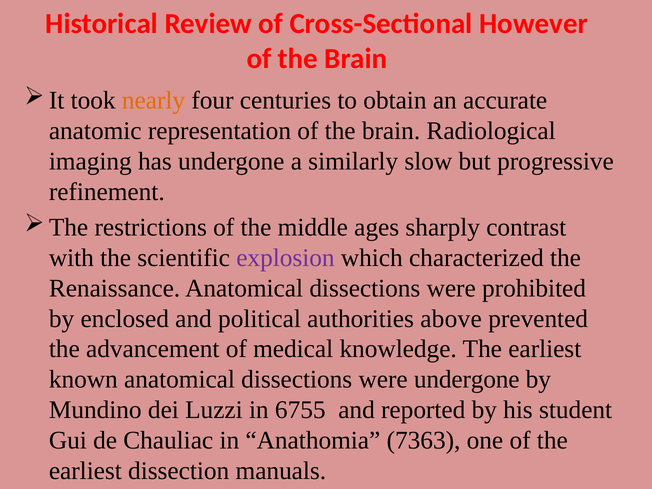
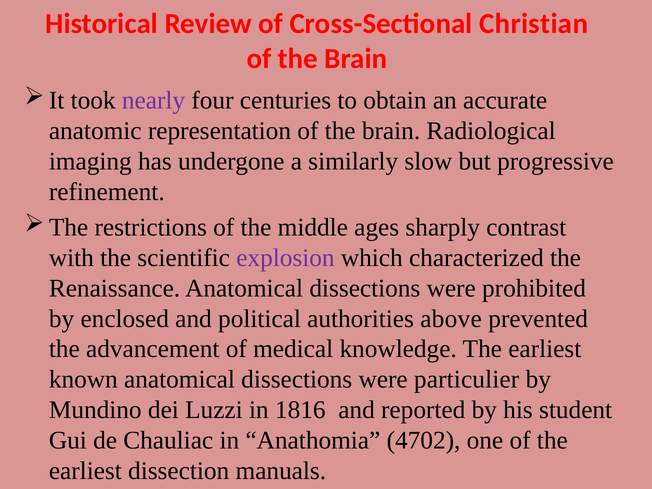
However: However -> Christian (534, 24)
nearly colour: orange -> purple (154, 100)
were undergone: undergone -> particulier (467, 380)
6755: 6755 -> 1816 (300, 410)
7363: 7363 -> 4702 (424, 440)
